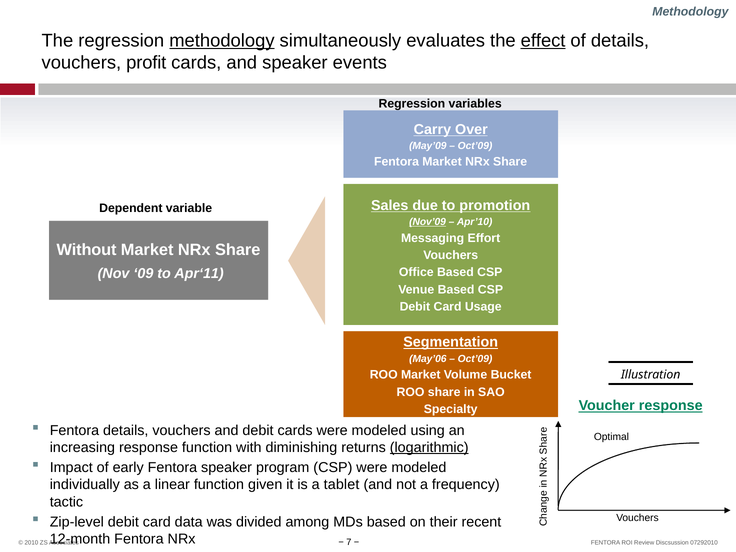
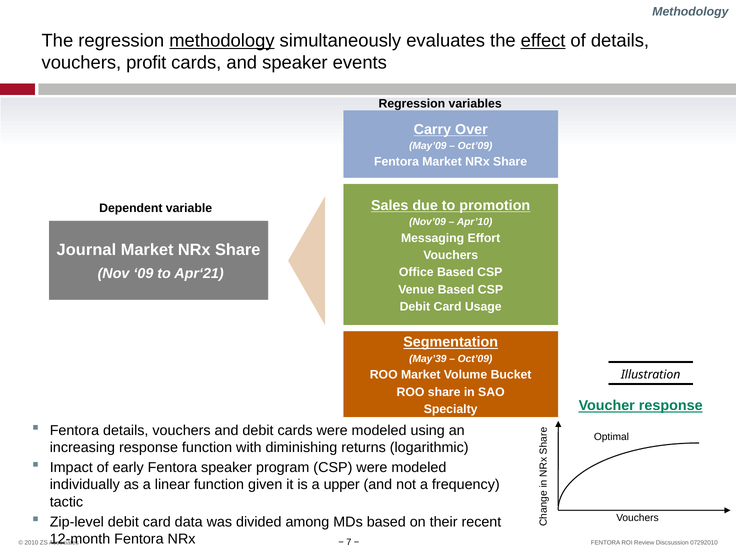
Nov’09 underline: present -> none (428, 222)
Without: Without -> Journal (86, 250)
Apr‘11: Apr‘11 -> Apr‘21 (199, 274)
May’06: May’06 -> May’39 (428, 359)
logarithmic underline: present -> none (429, 448)
tablet: tablet -> upper (342, 485)
